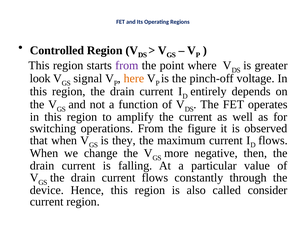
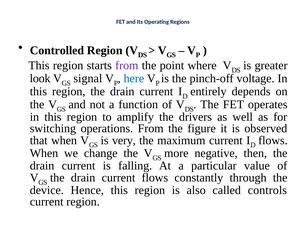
here colour: orange -> blue (134, 78)
the current: current -> drivers (195, 117)
they: they -> very (124, 140)
consider: consider -> controls (267, 190)
